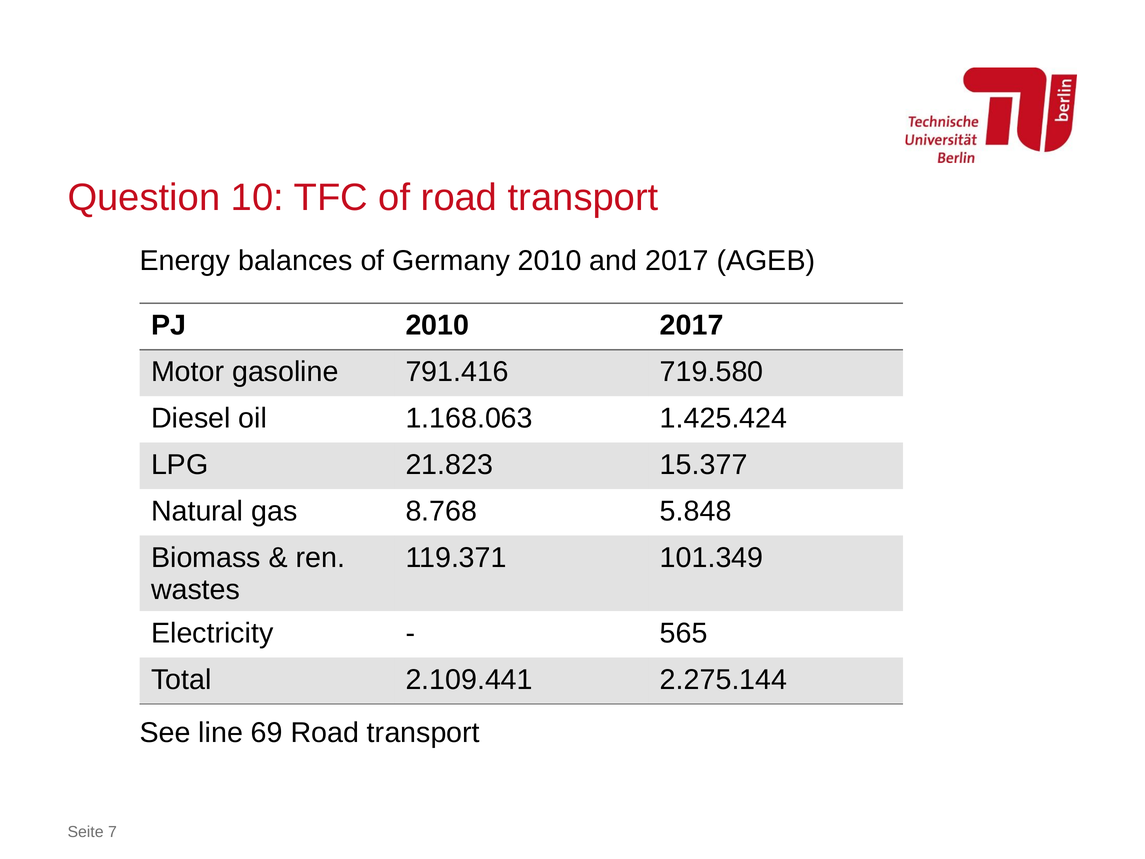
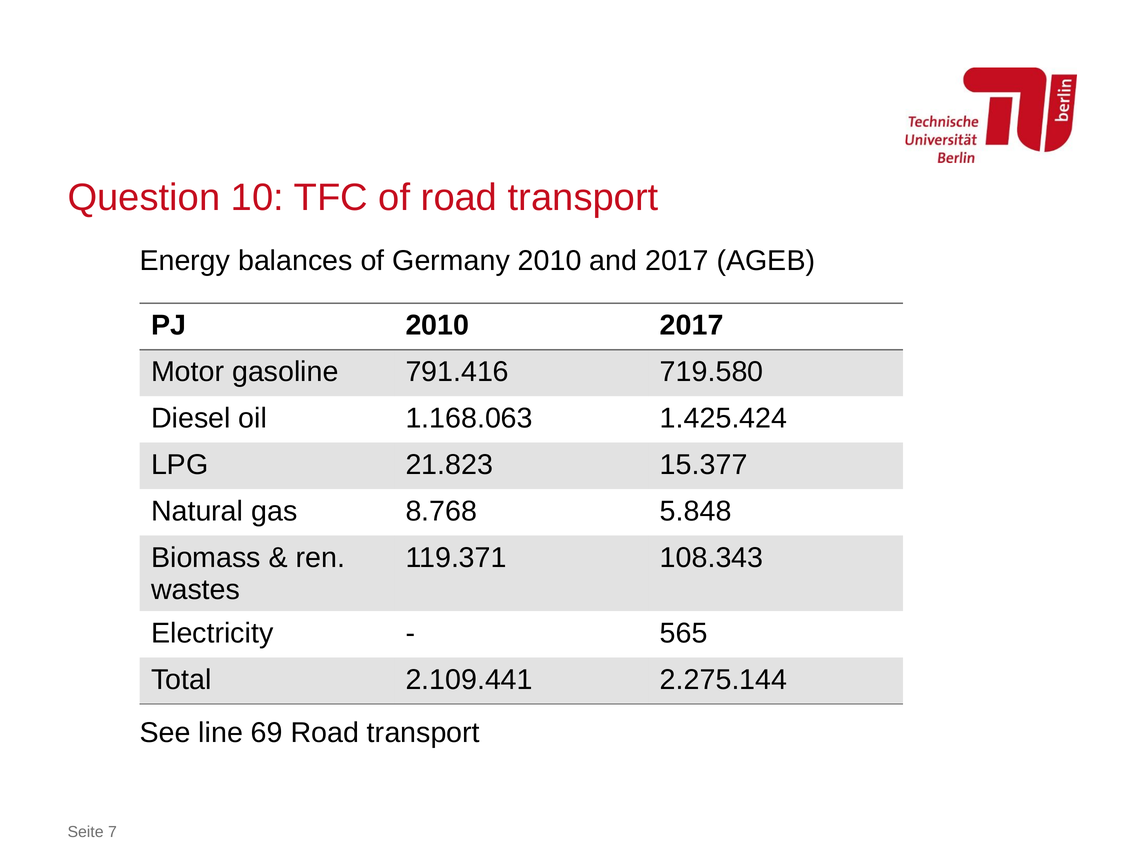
101.349: 101.349 -> 108.343 (712, 558)
